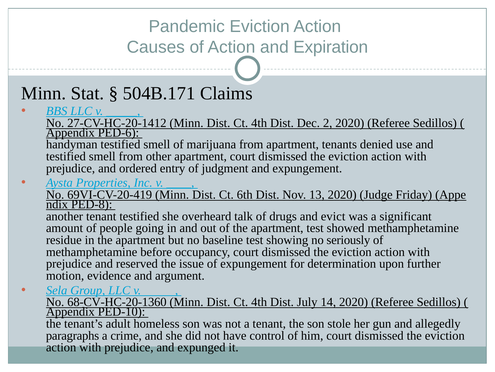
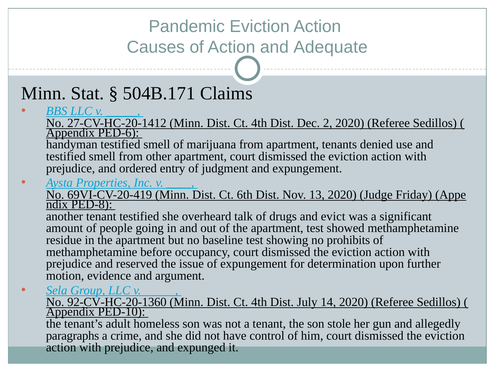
Expiration: Expiration -> Adequate (331, 47)
seriously: seriously -> prohibits (348, 240)
68-CV-HC-20-1360: 68-CV-HC-20-1360 -> 92-CV-HC-20-1360 (117, 302)
